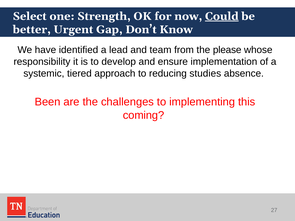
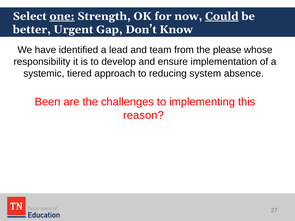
one underline: none -> present (62, 16)
studies: studies -> system (205, 73)
coming: coming -> reason (143, 115)
